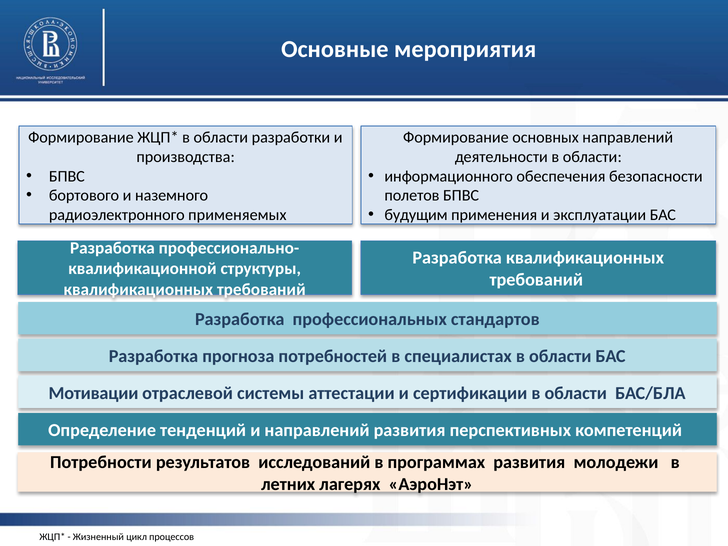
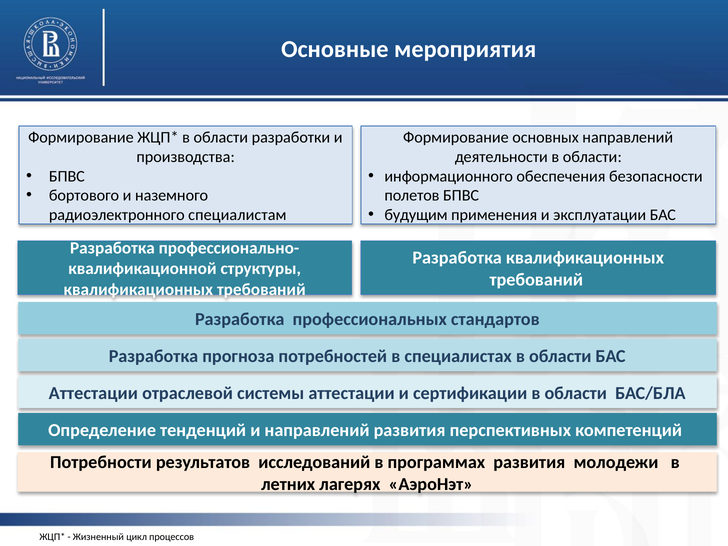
применяемых: применяемых -> специалистам (237, 215)
Мотивации: Мотивации -> Аттестации (93, 393)
